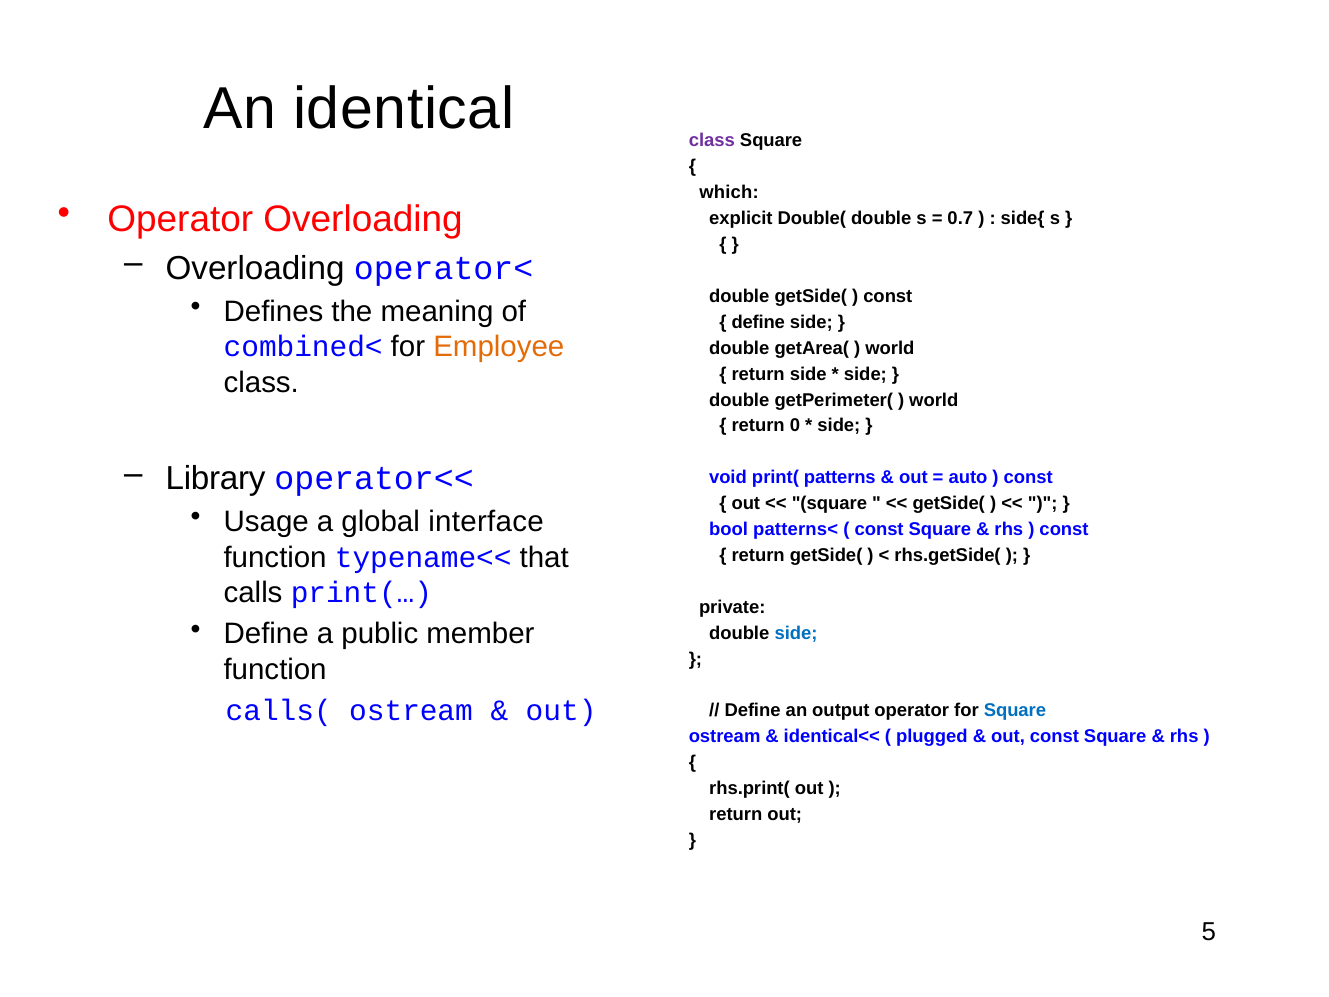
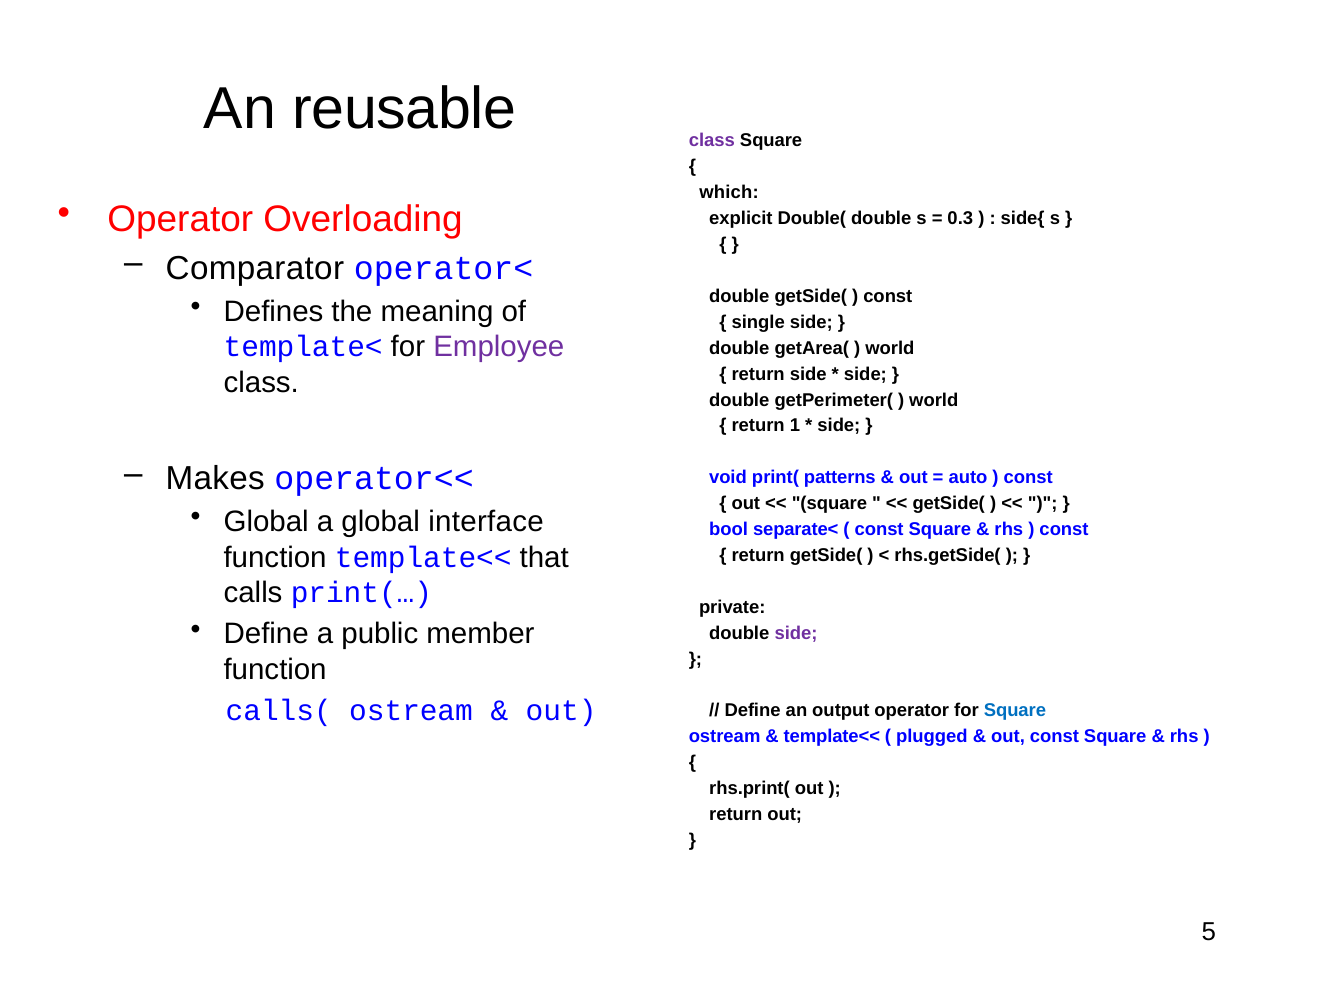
identical: identical -> reusable (404, 109)
0.7: 0.7 -> 0.3 (960, 219)
Overloading: Overloading -> Comparator (255, 268)
define: define -> single (758, 322)
combined<: combined< -> template< (303, 347)
Employee colour: orange -> purple (499, 347)
0: 0 -> 1 (795, 426)
Library: Library -> Makes (215, 479)
Usage: Usage -> Global (266, 522)
patterns<: patterns< -> separate< (796, 529)
function typename<<: typename<< -> template<< (423, 557)
side colour: blue -> purple (796, 633)
identical<<: identical<< -> template<< (832, 737)
